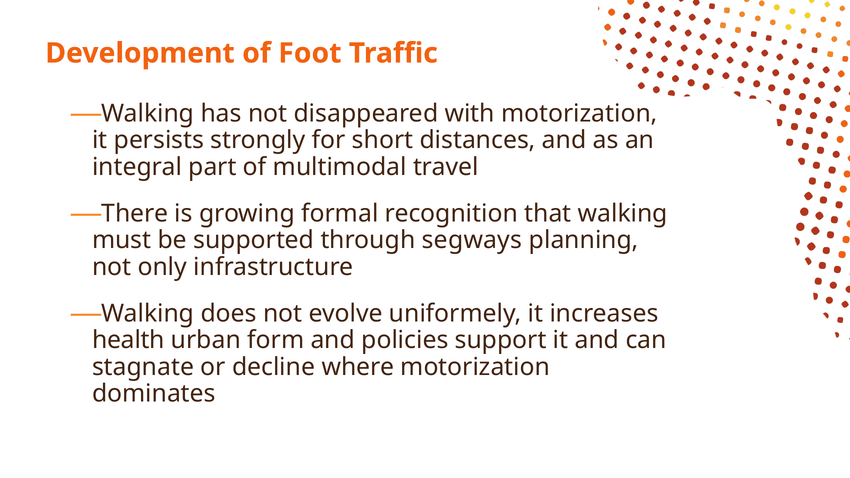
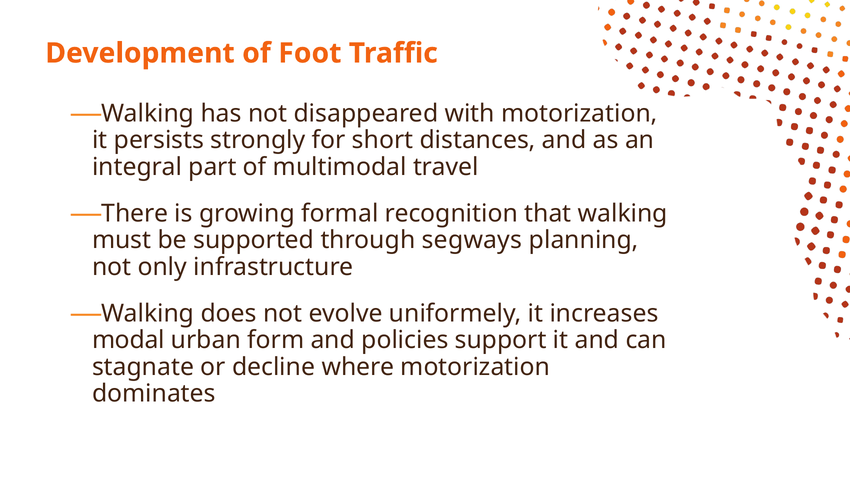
health: health -> modal (128, 340)
